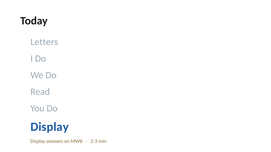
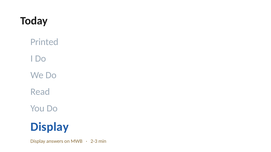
Letters: Letters -> Printed (44, 42)
